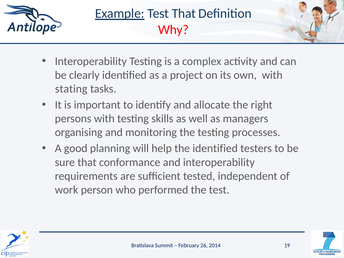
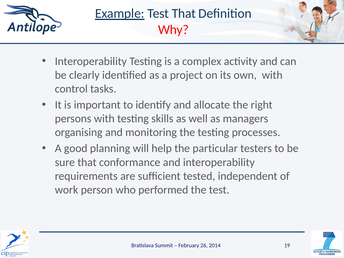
stating: stating -> control (71, 89)
the identified: identified -> particular (215, 148)
